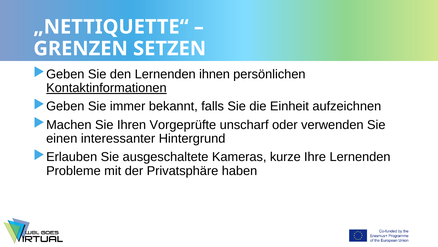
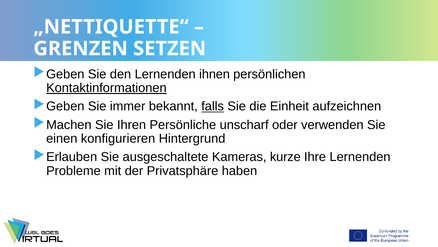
falls underline: none -> present (213, 106)
Vorgeprüfte: Vorgeprüfte -> Persönliche (183, 124)
interessanter: interessanter -> konfigurieren (118, 138)
